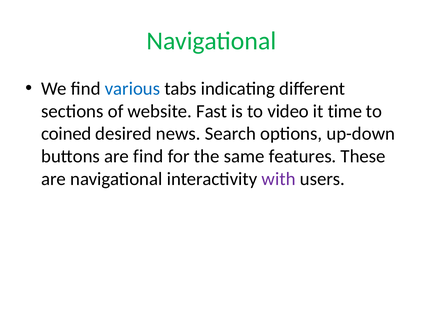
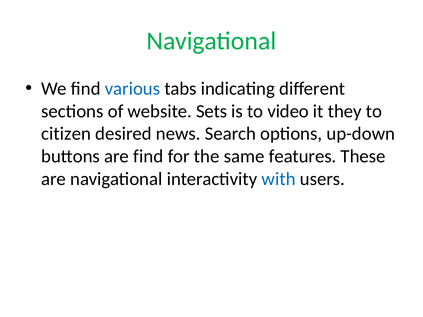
Fast: Fast -> Sets (212, 111)
time: time -> they (345, 111)
coined: coined -> citizen (66, 134)
with colour: purple -> blue (279, 179)
